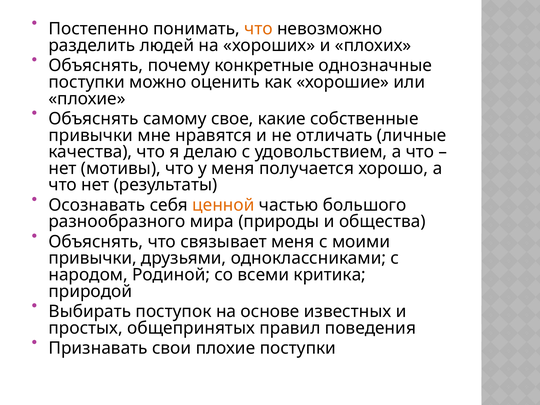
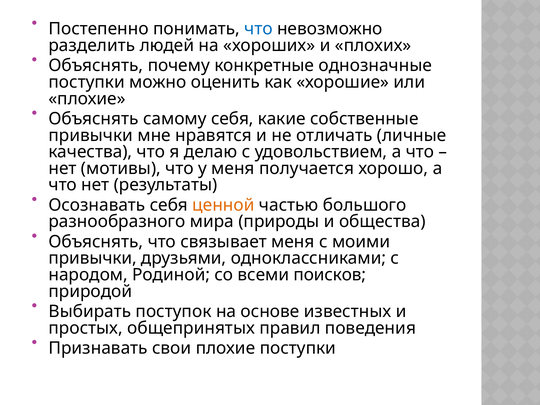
что colour: orange -> blue (258, 29)
самому свое: свое -> себя (232, 119)
критика: критика -> поисков (330, 275)
